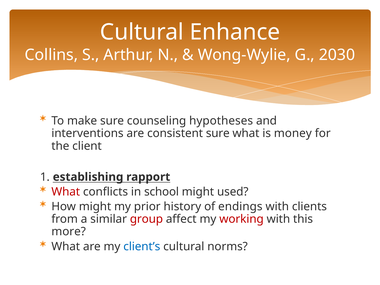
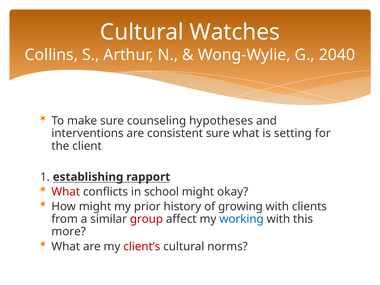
Enhance: Enhance -> Watches (235, 32)
2030: 2030 -> 2040 (337, 55)
money: money -> setting (293, 133)
used: used -> okay (233, 192)
endings: endings -> growing (240, 207)
working colour: red -> blue (242, 219)
client’s colour: blue -> red (142, 246)
